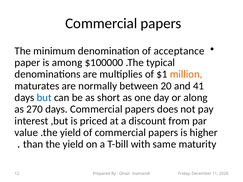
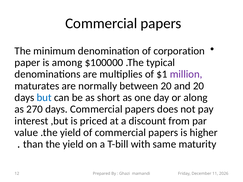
acceptance: acceptance -> corporation (179, 51)
million colour: orange -> purple (186, 74)
and 41: 41 -> 20 (199, 86)
